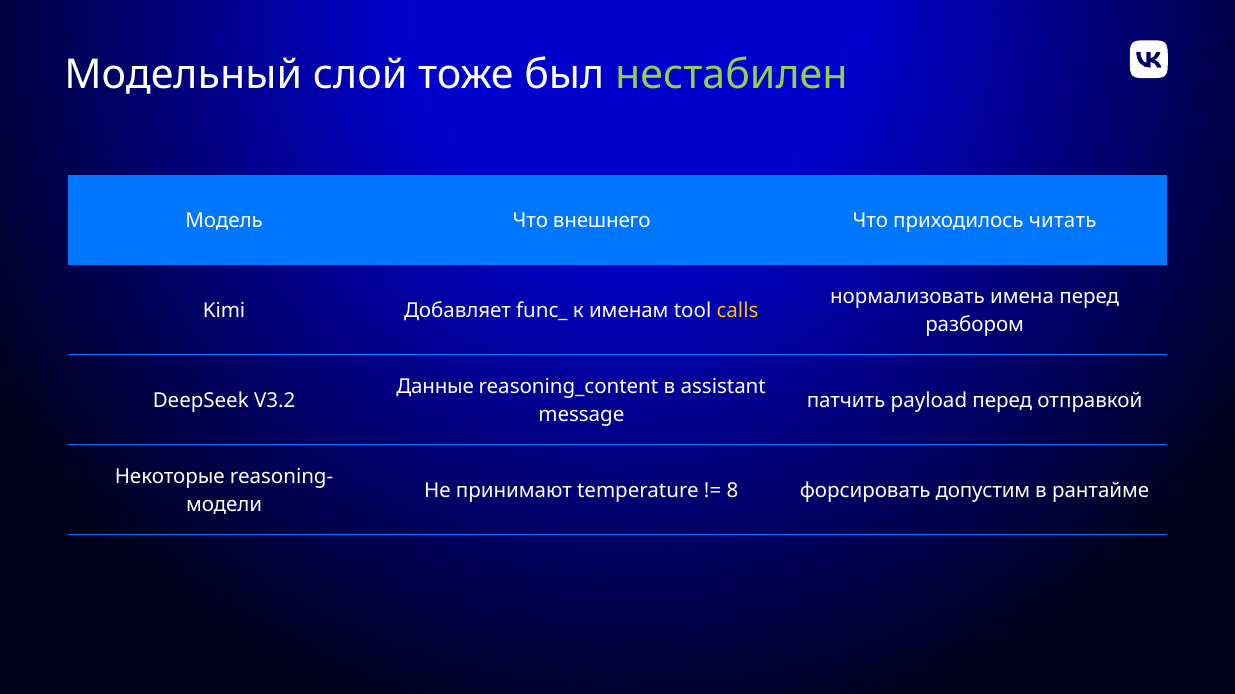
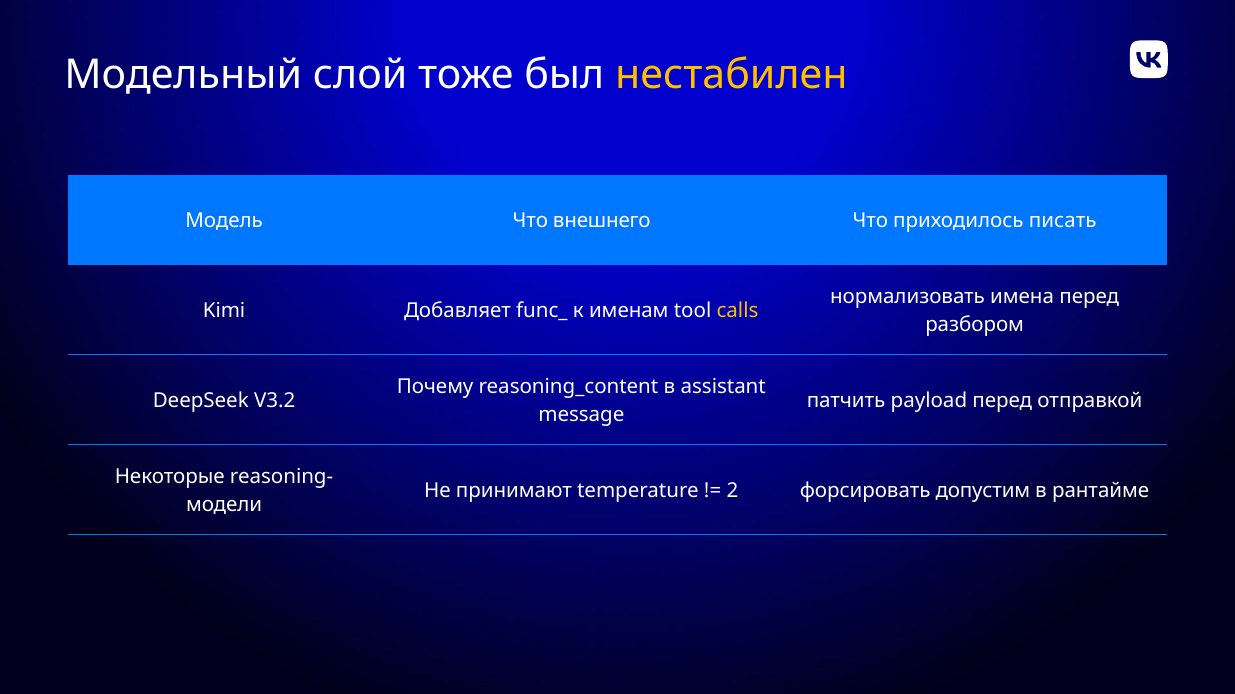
нестабилен colour: light green -> yellow (731, 75)
читать: читать -> писать (1063, 221)
Данные: Данные -> Почему (435, 387)
8: 8 -> 2 (732, 491)
